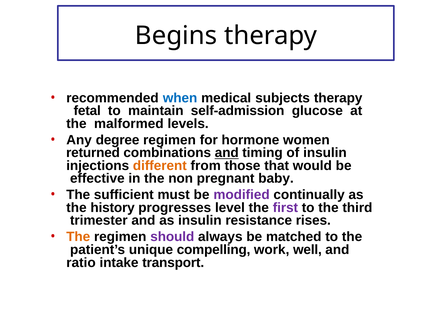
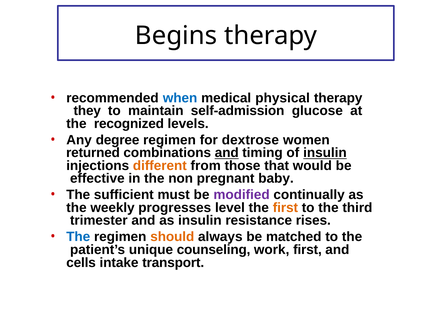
subjects: subjects -> physical (283, 98)
fetal: fetal -> they (87, 111)
malformed: malformed -> recognized (129, 124)
hormone: hormone -> dextrose (250, 140)
insulin underline: none -> present (325, 153)
history: history -> weekly (113, 208)
first colour: purple -> orange (285, 208)
The colour: orange -> blue (78, 237)
should colour: purple -> orange (172, 237)
compelling: compelling -> counseling (214, 250)
work well: well -> first (307, 250)
ratio: ratio -> cells (81, 263)
